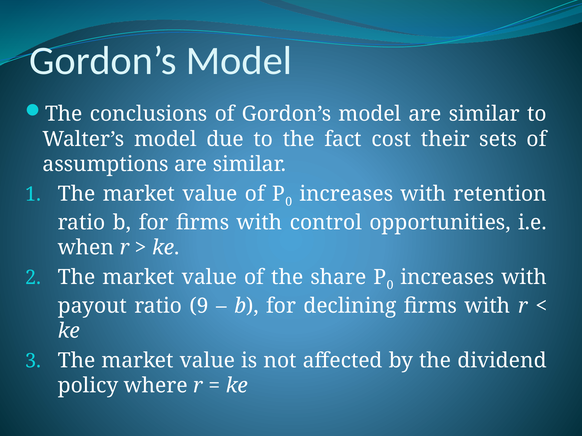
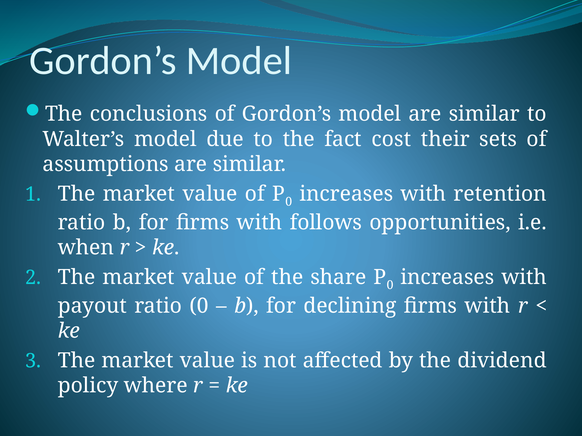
control: control -> follows (326, 223)
ratio 9: 9 -> 0 (199, 306)
